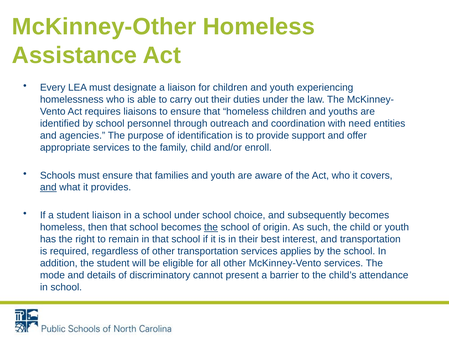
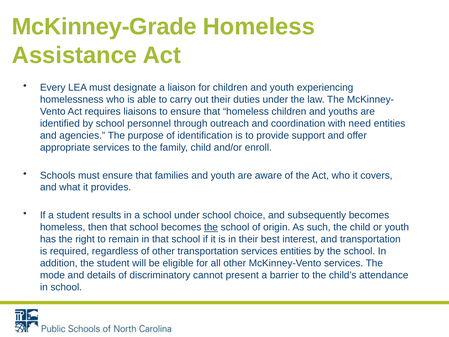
McKinney-Other: McKinney-Other -> McKinney-Grade (104, 27)
and underline: present -> none (48, 187)
student liaison: liaison -> results (107, 215)
services applies: applies -> entities (296, 251)
